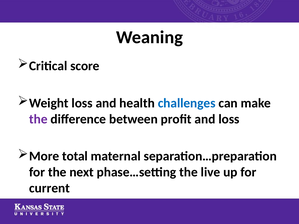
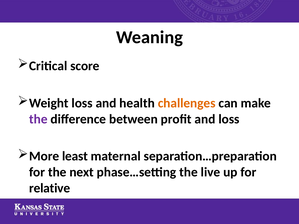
challenges colour: blue -> orange (187, 103)
total: total -> least (75, 156)
current: current -> relative (50, 188)
